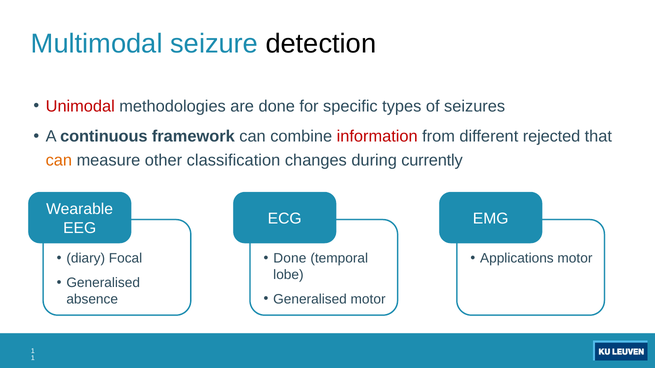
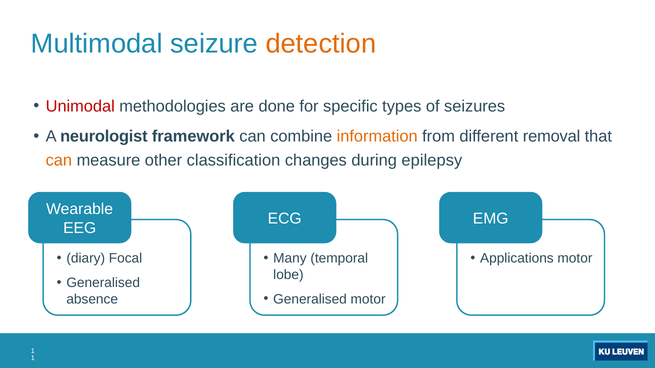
detection colour: black -> orange (321, 44)
continuous: continuous -> neurologist (104, 137)
information colour: red -> orange (377, 137)
rejected: rejected -> removal (552, 137)
currently: currently -> epilepsy (432, 160)
Done: Done -> Many (290, 259)
